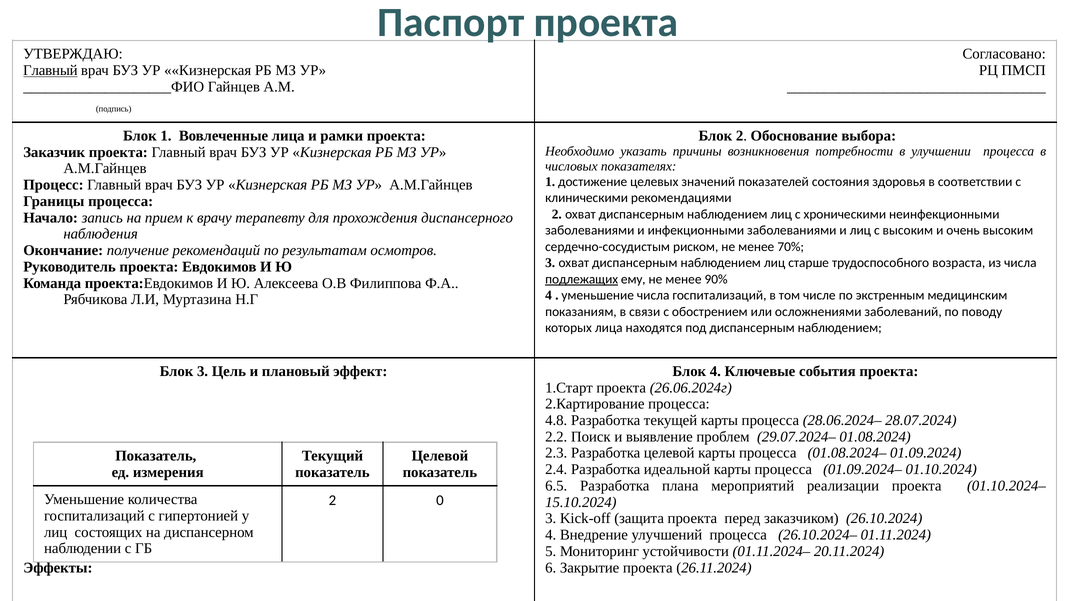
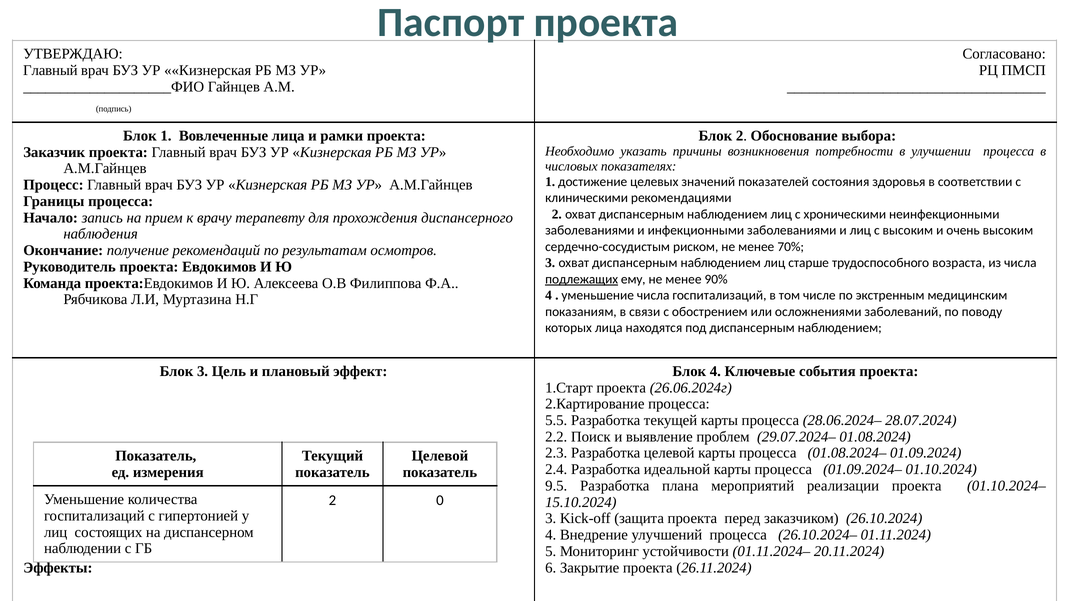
Главный underline: present -> none (50, 70)
4.8: 4.8 -> 5.5 (556, 421)
6.5: 6.5 -> 9.5 (556, 486)
